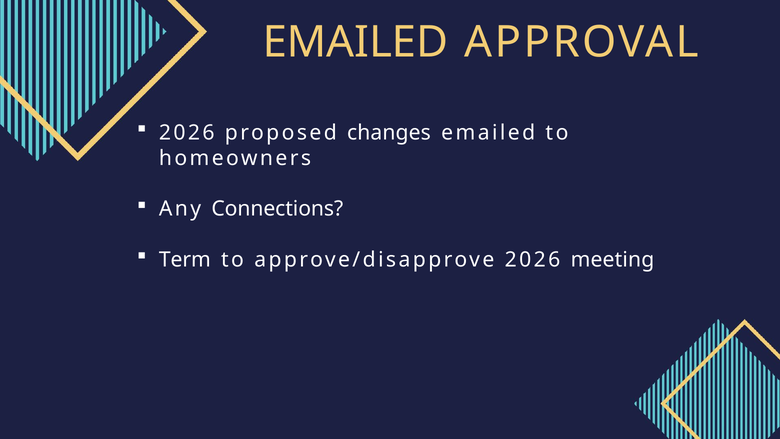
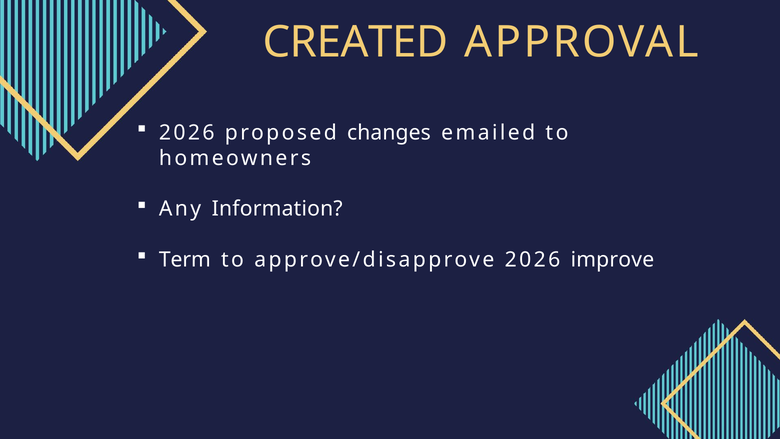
EMAILED: EMAILED -> CREATED (356, 42)
Connections: Connections -> Information (277, 209)
meeting: meeting -> improve (612, 260)
